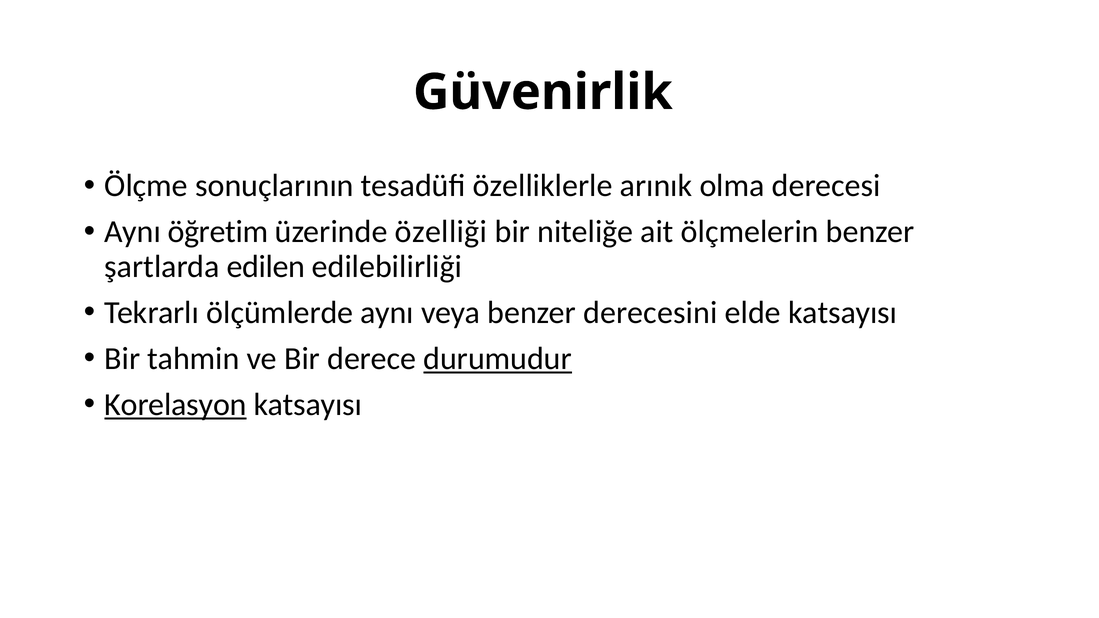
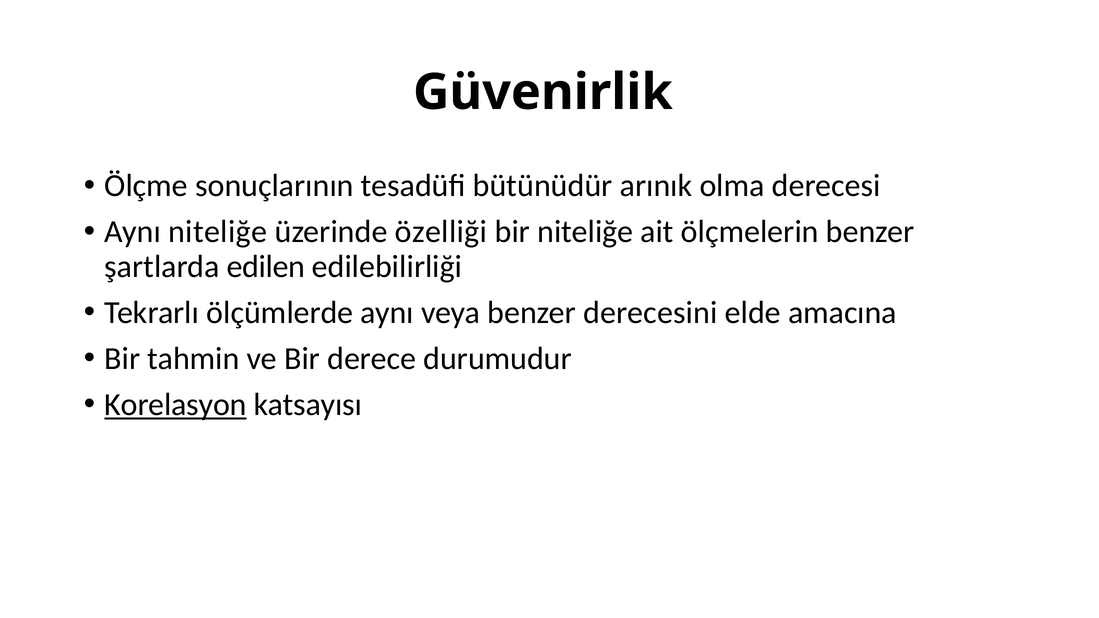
özelliklerle: özelliklerle -> bütünüdür (543, 186)
Aynı öğretim: öğretim -> niteliğe (218, 232)
elde katsayısı: katsayısı -> amacına (842, 313)
durumudur underline: present -> none (498, 359)
